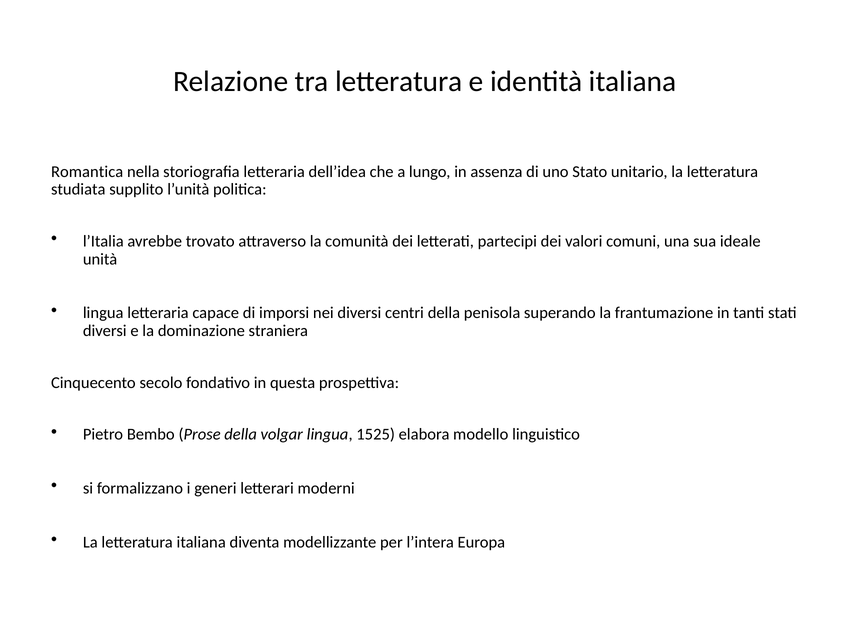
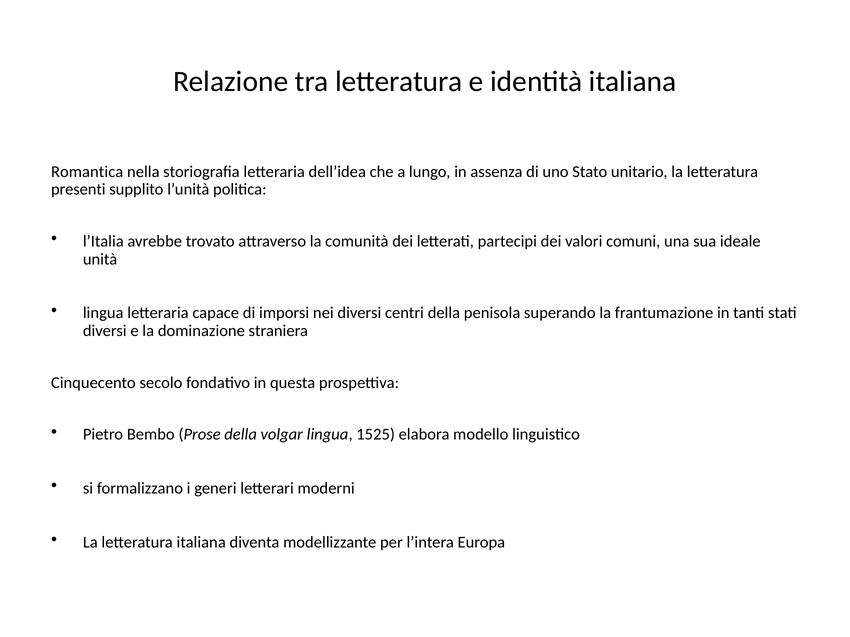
studiata: studiata -> presenti (78, 190)
